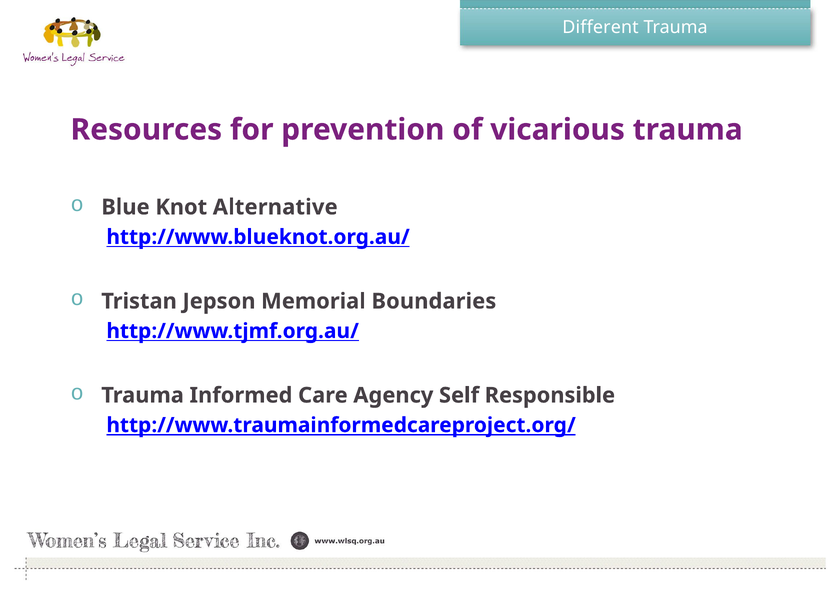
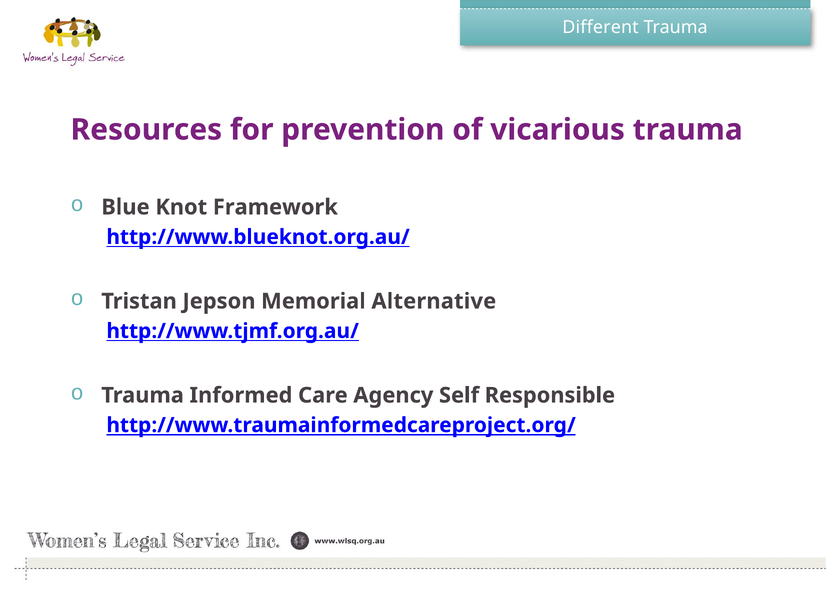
Alternative: Alternative -> Framework (275, 207)
Boundaries: Boundaries -> Alternative (434, 301)
